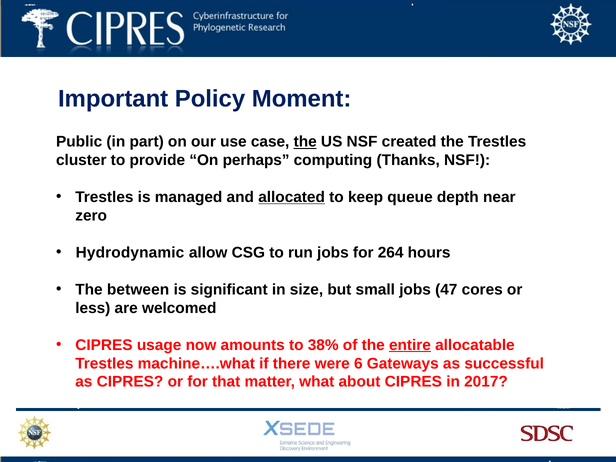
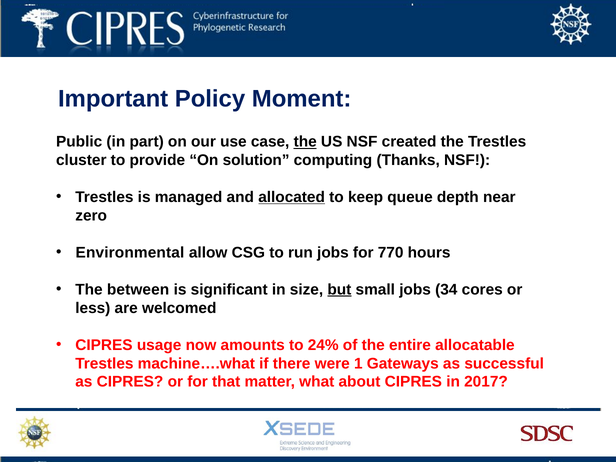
perhaps: perhaps -> solution (256, 160)
Hydrodynamic: Hydrodynamic -> Environmental (130, 253)
264: 264 -> 770 (391, 253)
but underline: none -> present (339, 290)
47: 47 -> 34 (446, 290)
38%: 38% -> 24% (323, 345)
entire underline: present -> none (410, 345)
6: 6 -> 1 (358, 363)
